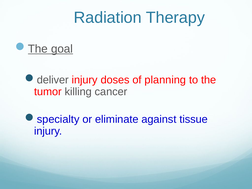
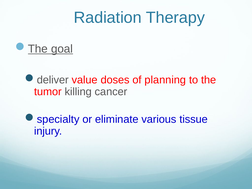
deliver injury: injury -> value (85, 80)
against: against -> various (159, 119)
